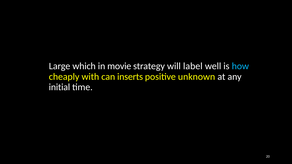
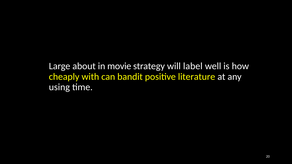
which: which -> about (84, 66)
how colour: light blue -> white (240, 66)
inserts: inserts -> bandit (130, 77)
unknown: unknown -> literature (197, 77)
initial: initial -> using (59, 87)
